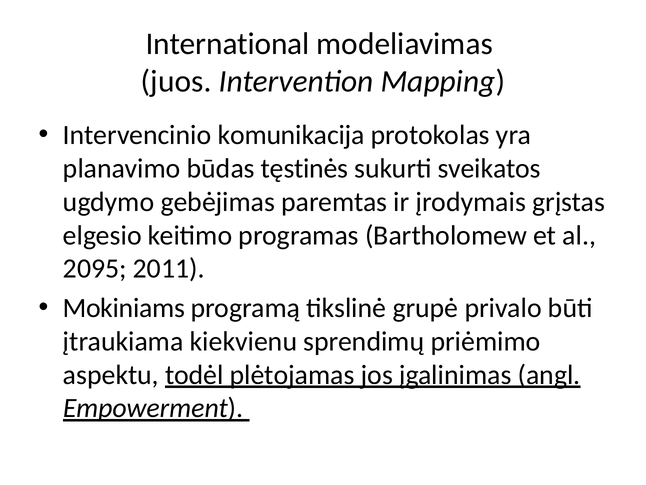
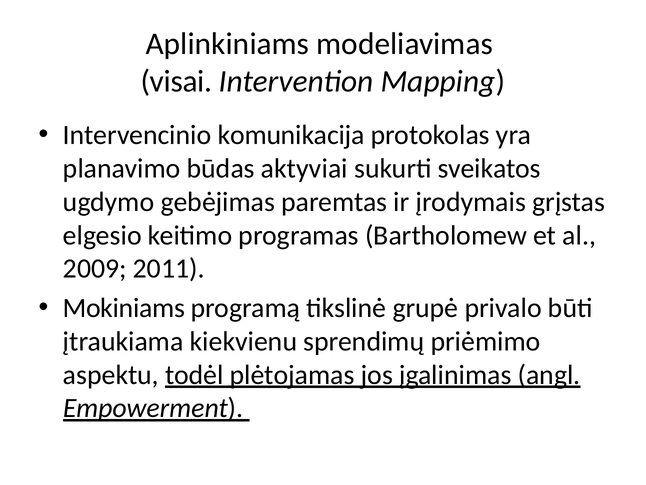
International: International -> Aplinkiniams (227, 44)
juos: juos -> visai (176, 81)
tęstinės: tęstinės -> aktyviai (304, 168)
2095: 2095 -> 2009 (95, 268)
